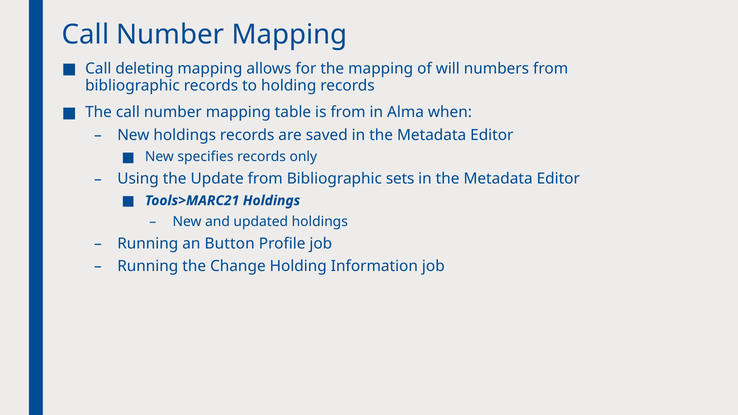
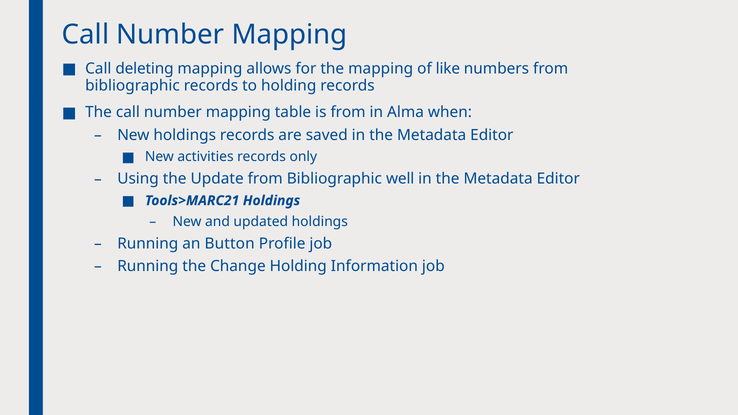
will: will -> like (448, 68)
specifies: specifies -> activities (206, 157)
sets: sets -> well (400, 179)
